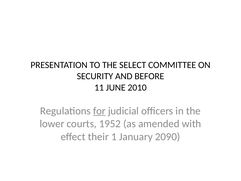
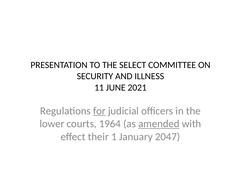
BEFORE: BEFORE -> ILLNESS (149, 76)
2010: 2010 -> 2021 (137, 87)
1952: 1952 -> 1964 (110, 124)
amended underline: none -> present (159, 124)
2090: 2090 -> 2047 (168, 137)
